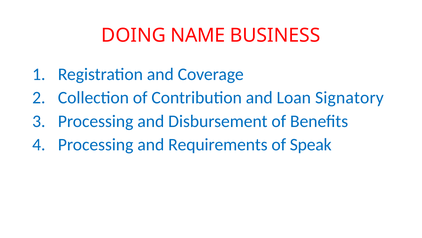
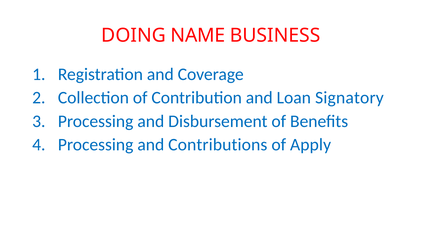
Requirements: Requirements -> Contributions (218, 144)
Speak: Speak -> Apply (311, 144)
